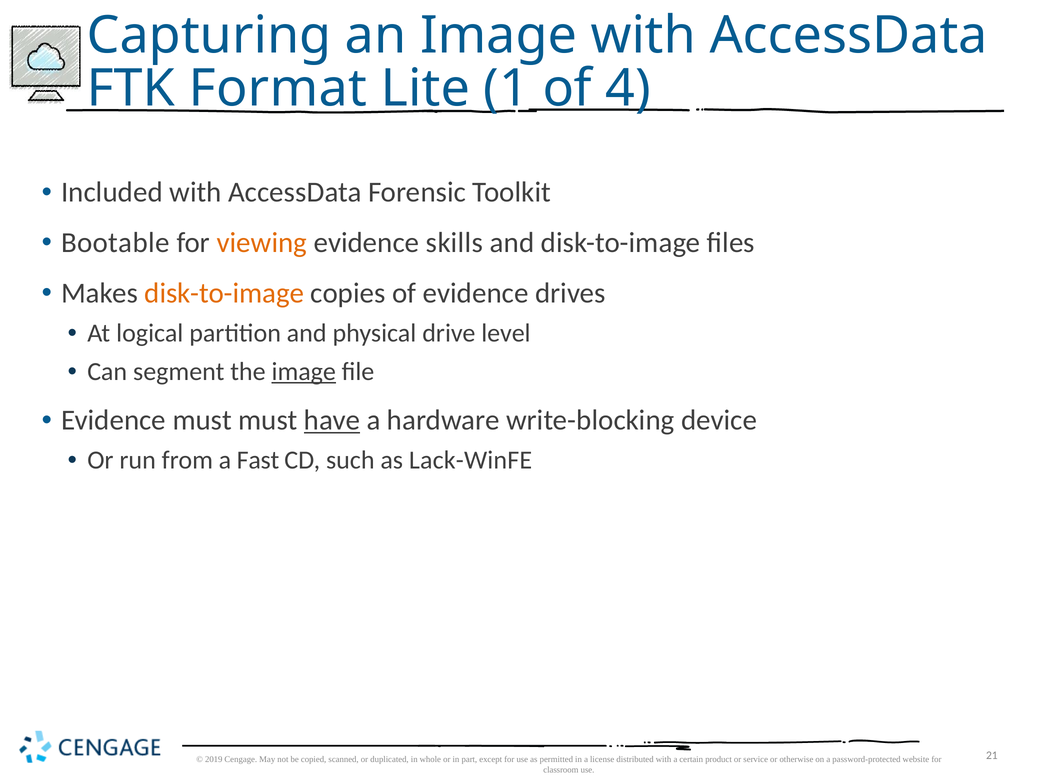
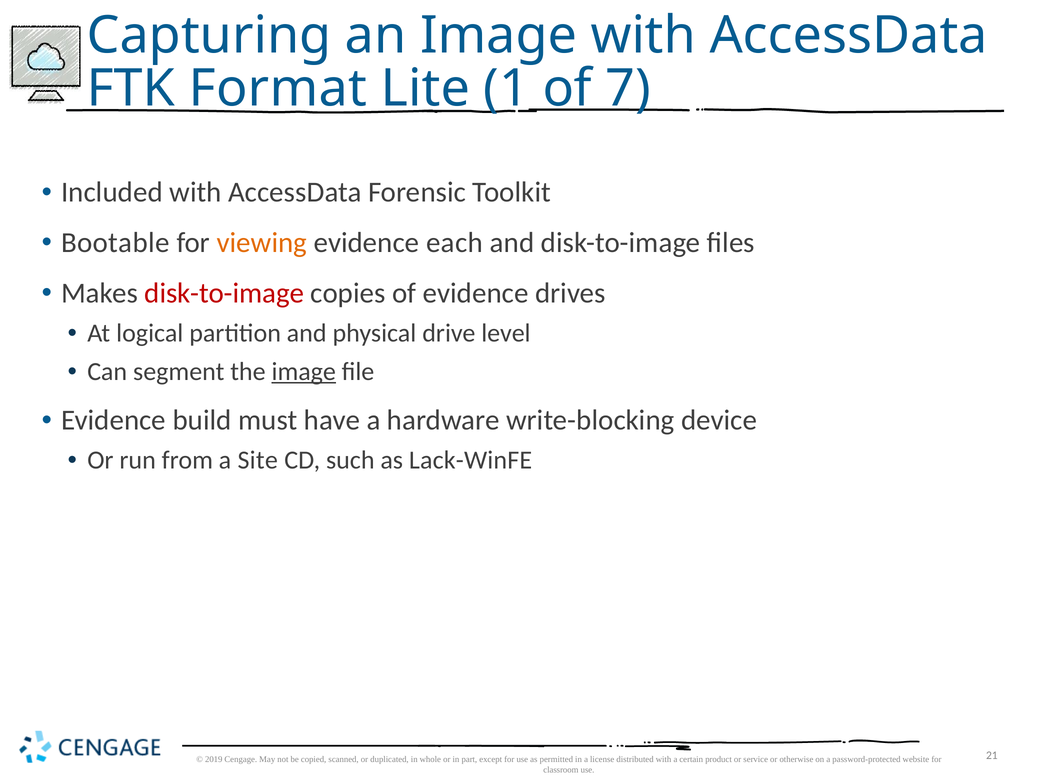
4: 4 -> 7 (628, 89)
skills: skills -> each (455, 243)
disk-to-image colour: orange -> red (224, 293)
Evidence must: must -> build (202, 420)
have underline: present -> none (332, 420)
Fast: Fast -> Site (258, 461)
